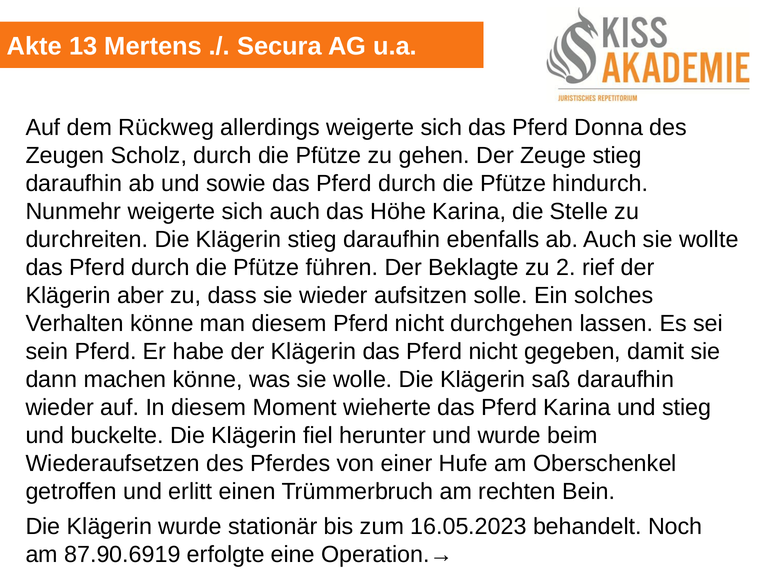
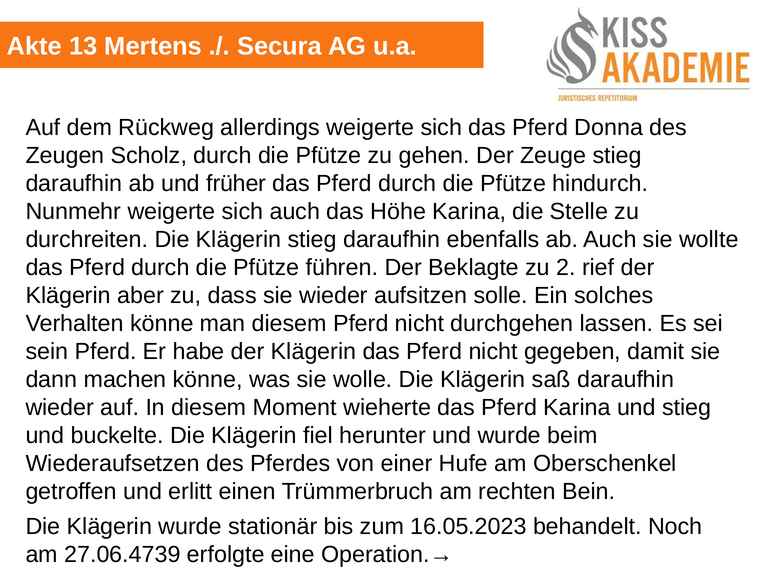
sowie: sowie -> früher (236, 183)
87.90.6919: 87.90.6919 -> 27.06.4739 (122, 554)
